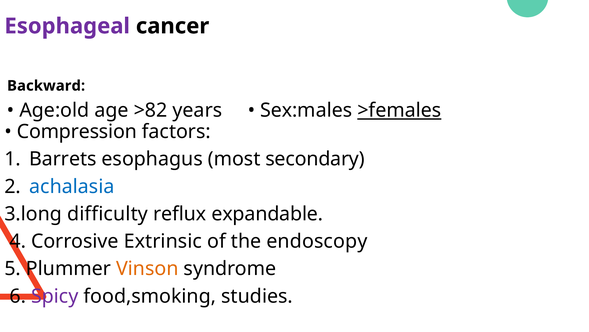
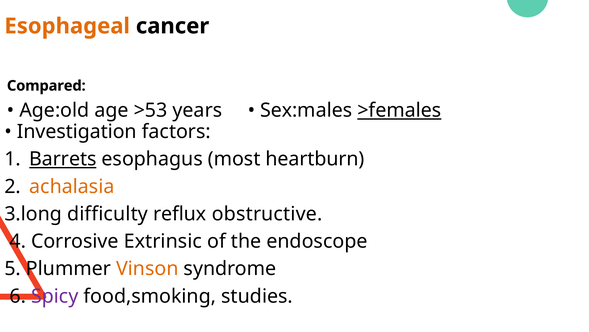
Esophageal colour: purple -> orange (67, 26)
Backward: Backward -> Compared (46, 86)
>82: >82 -> >53 (151, 110)
Compression: Compression -> Investigation (77, 131)
Barrets underline: none -> present (63, 159)
secondary: secondary -> heartburn (315, 159)
achalasia colour: blue -> orange (72, 186)
expandable: expandable -> obstructive (267, 214)
endoscopy: endoscopy -> endoscope (317, 241)
